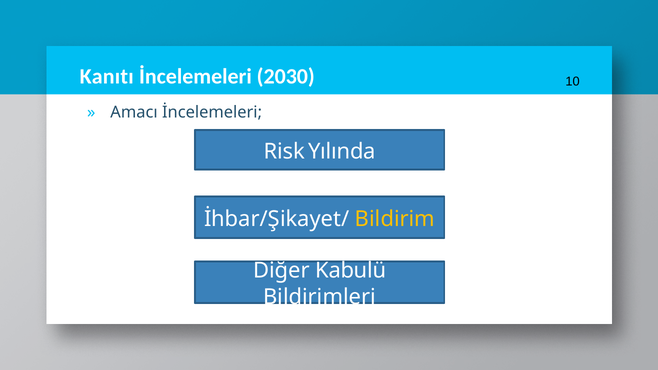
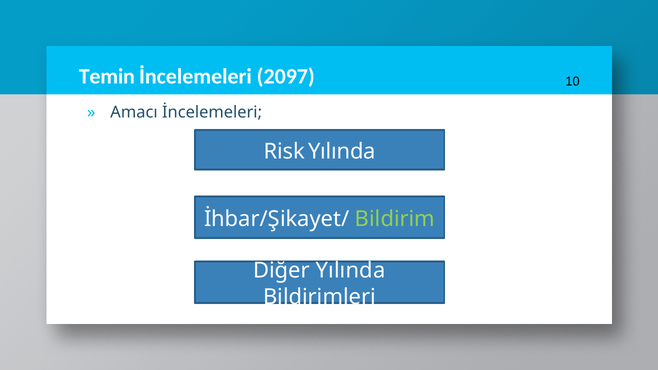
Kanıtı: Kanıtı -> Temin (107, 77)
2030: 2030 -> 2097 (286, 77)
Bildirim colour: yellow -> light green (395, 219)
Diğer Kabulü: Kabulü -> Yılında (351, 271)
